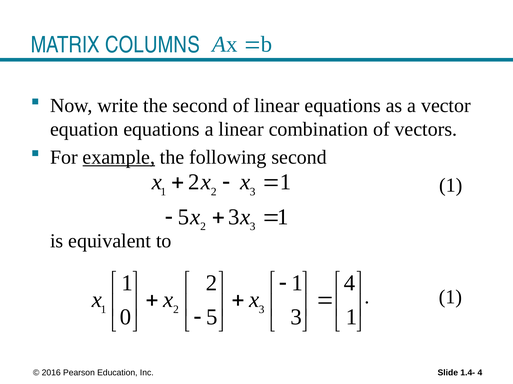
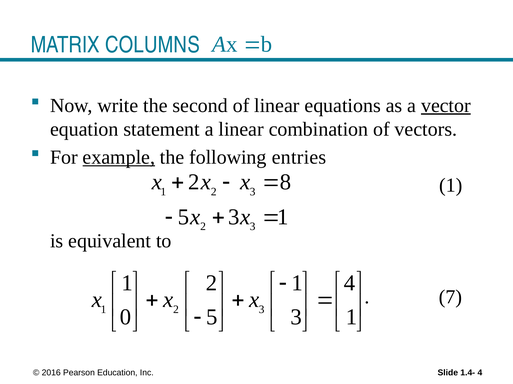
vector underline: none -> present (446, 106)
equation equations: equations -> statement (162, 130)
following second: second -> entries (299, 158)
1: 1 -> 8 (285, 182)
1: 1 -> 7 (451, 297)
